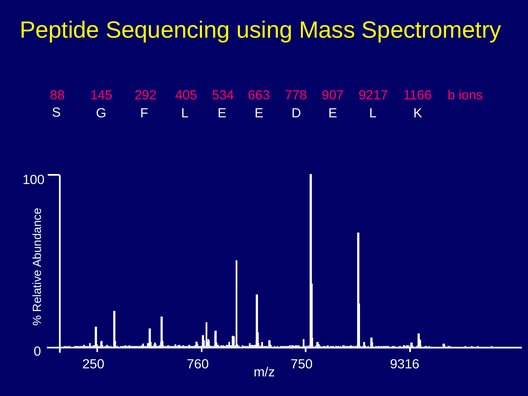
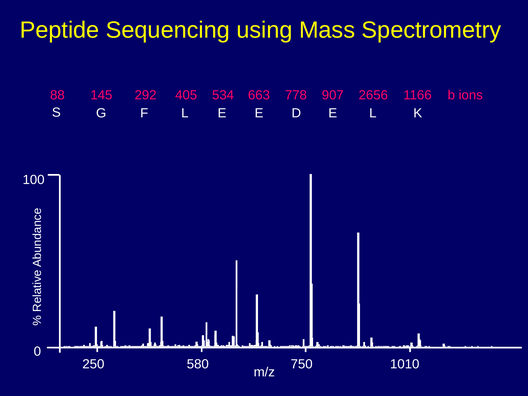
9217: 9217 -> 2656 (373, 95)
760: 760 -> 580 (198, 364)
9316: 9316 -> 1010 (405, 364)
